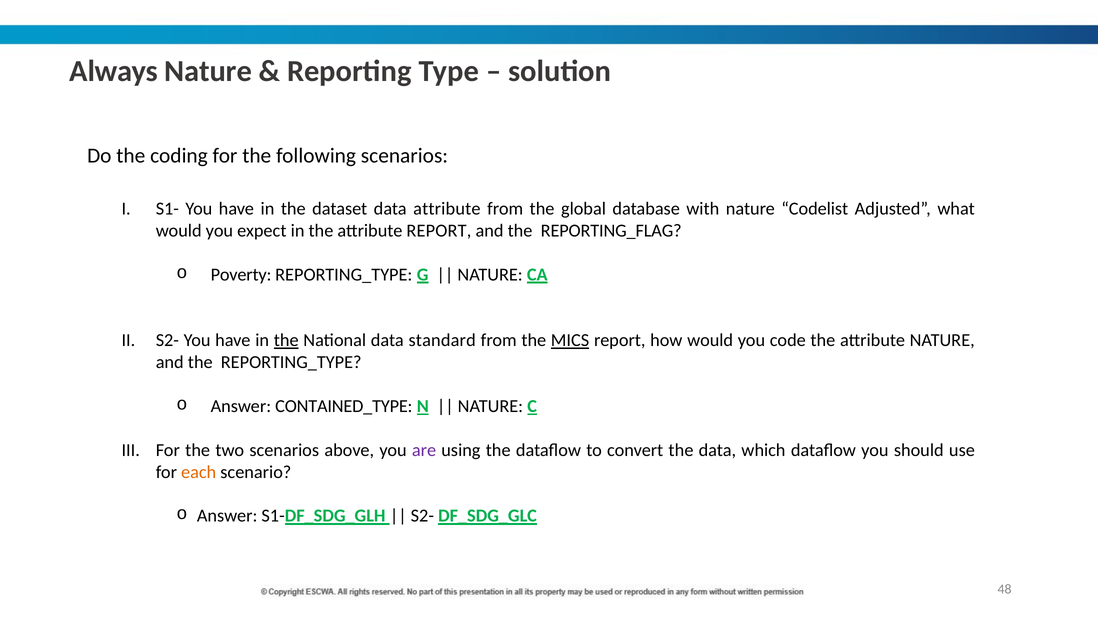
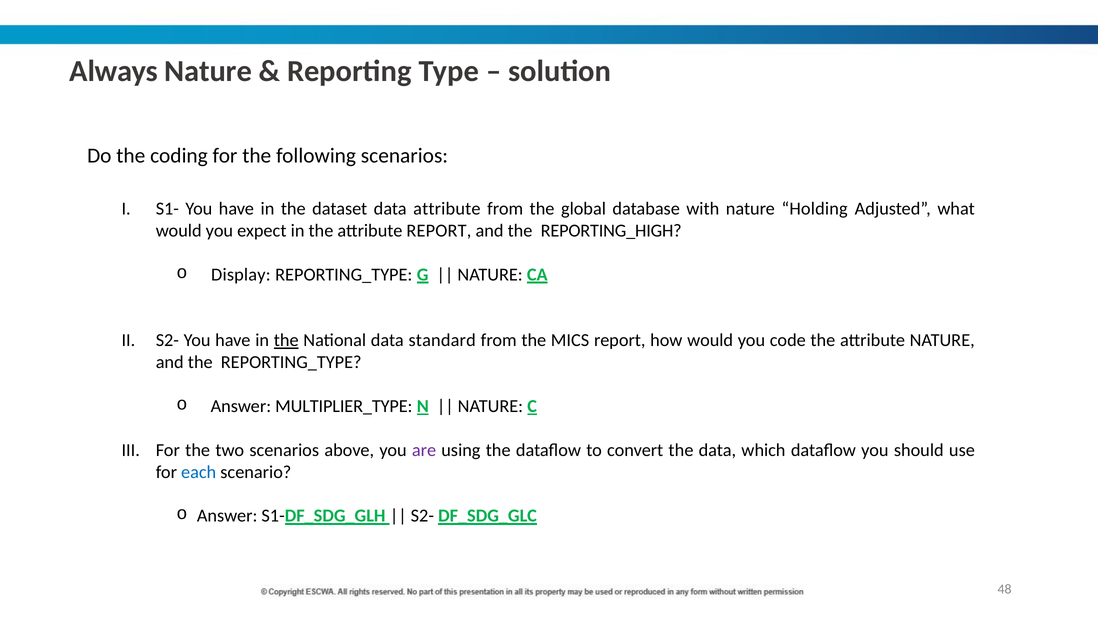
Codelist: Codelist -> Holding (815, 209)
REPORTING_FLAG: REPORTING_FLAG -> REPORTING_HIGH (611, 231)
Poverty: Poverty -> Display (241, 275)
MICS underline: present -> none (570, 341)
CONTAINED_TYPE: CONTAINED_TYPE -> MULTIPLIER_TYPE (344, 407)
each colour: orange -> blue (199, 473)
